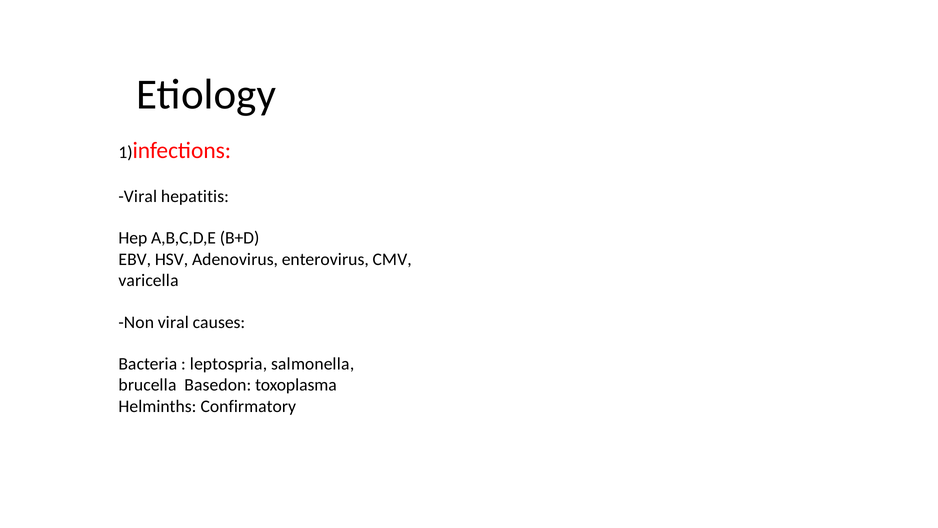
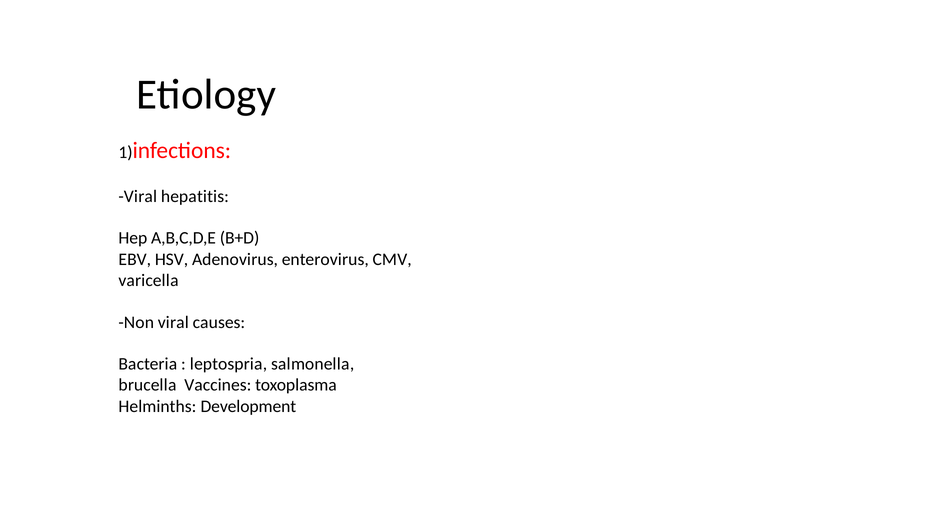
Basedon: Basedon -> Vaccines (218, 385)
Confirmatory: Confirmatory -> Development (248, 406)
